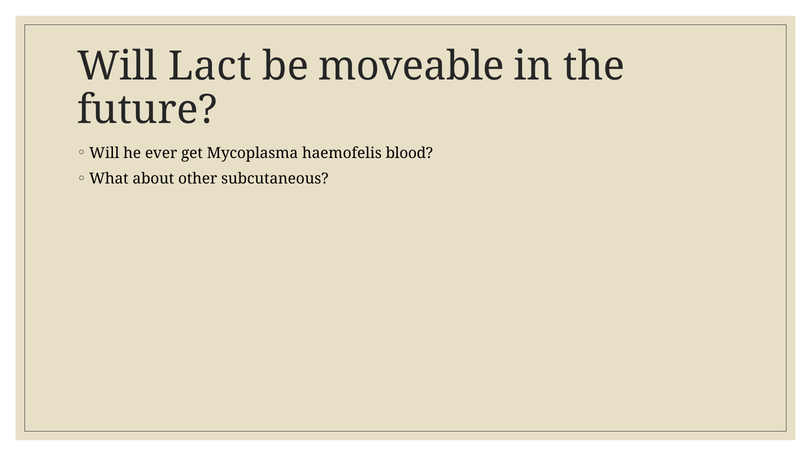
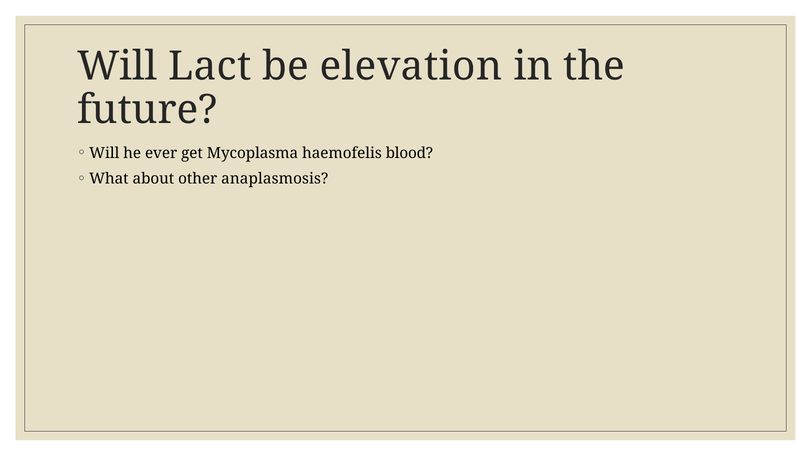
moveable: moveable -> elevation (411, 66)
subcutaneous: subcutaneous -> anaplasmosis (275, 179)
